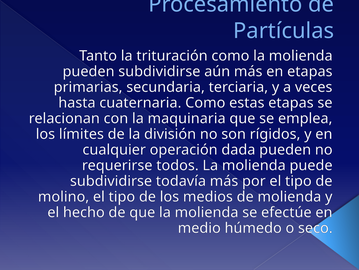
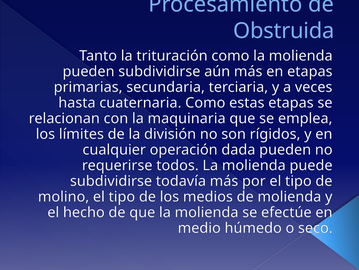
Partículas: Partículas -> Obstruida (284, 31)
